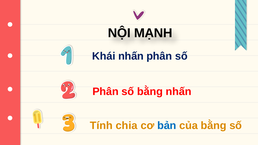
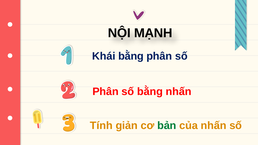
Khái nhấn: nhấn -> bằng (131, 56)
chia: chia -> giản (127, 126)
bản colour: blue -> green (167, 126)
của bằng: bằng -> nhấn (214, 126)
